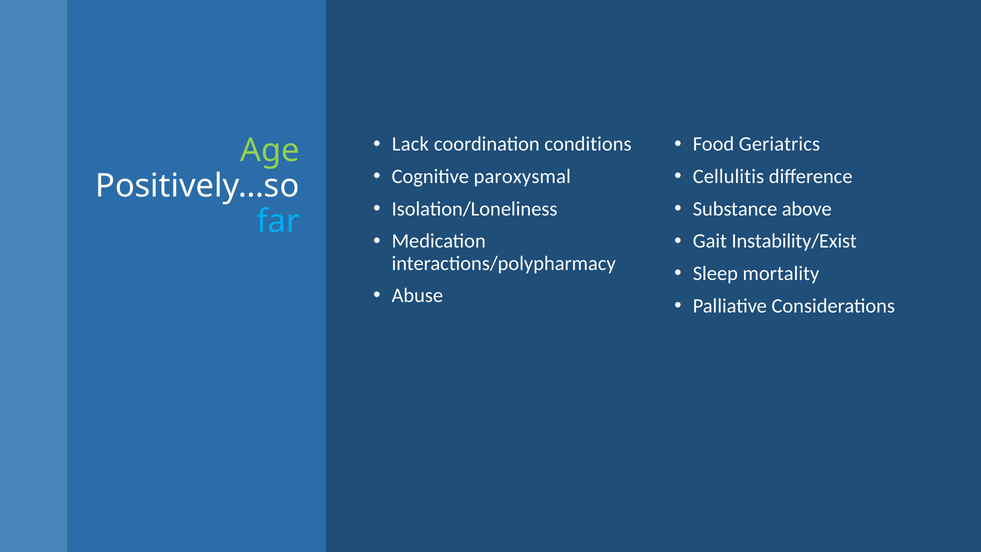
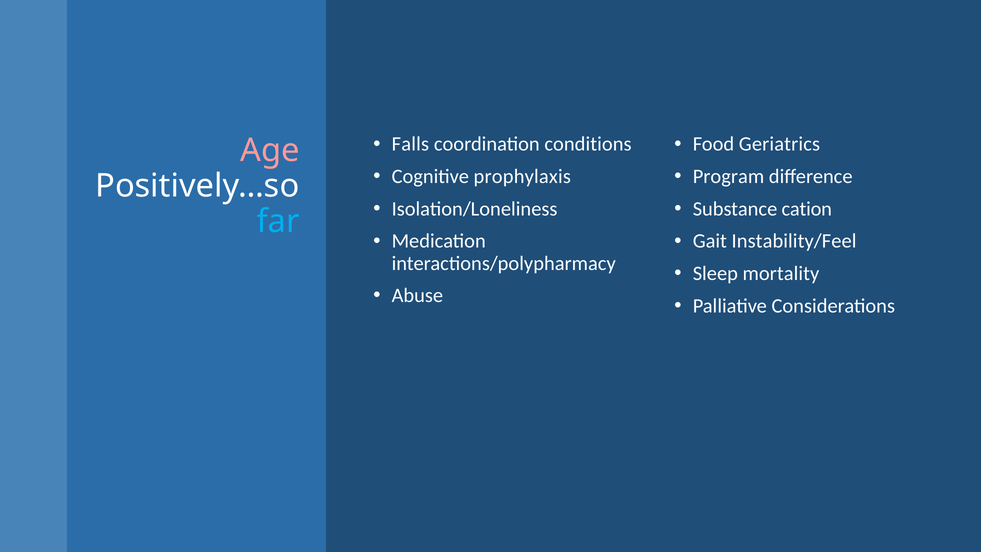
Lack: Lack -> Falls (410, 144)
Age colour: light green -> pink (270, 151)
paroxysmal: paroxysmal -> prophylaxis (522, 176)
Cellulitis: Cellulitis -> Program (728, 176)
above: above -> cation (807, 209)
Instability/Exist: Instability/Exist -> Instability/Feel (794, 241)
